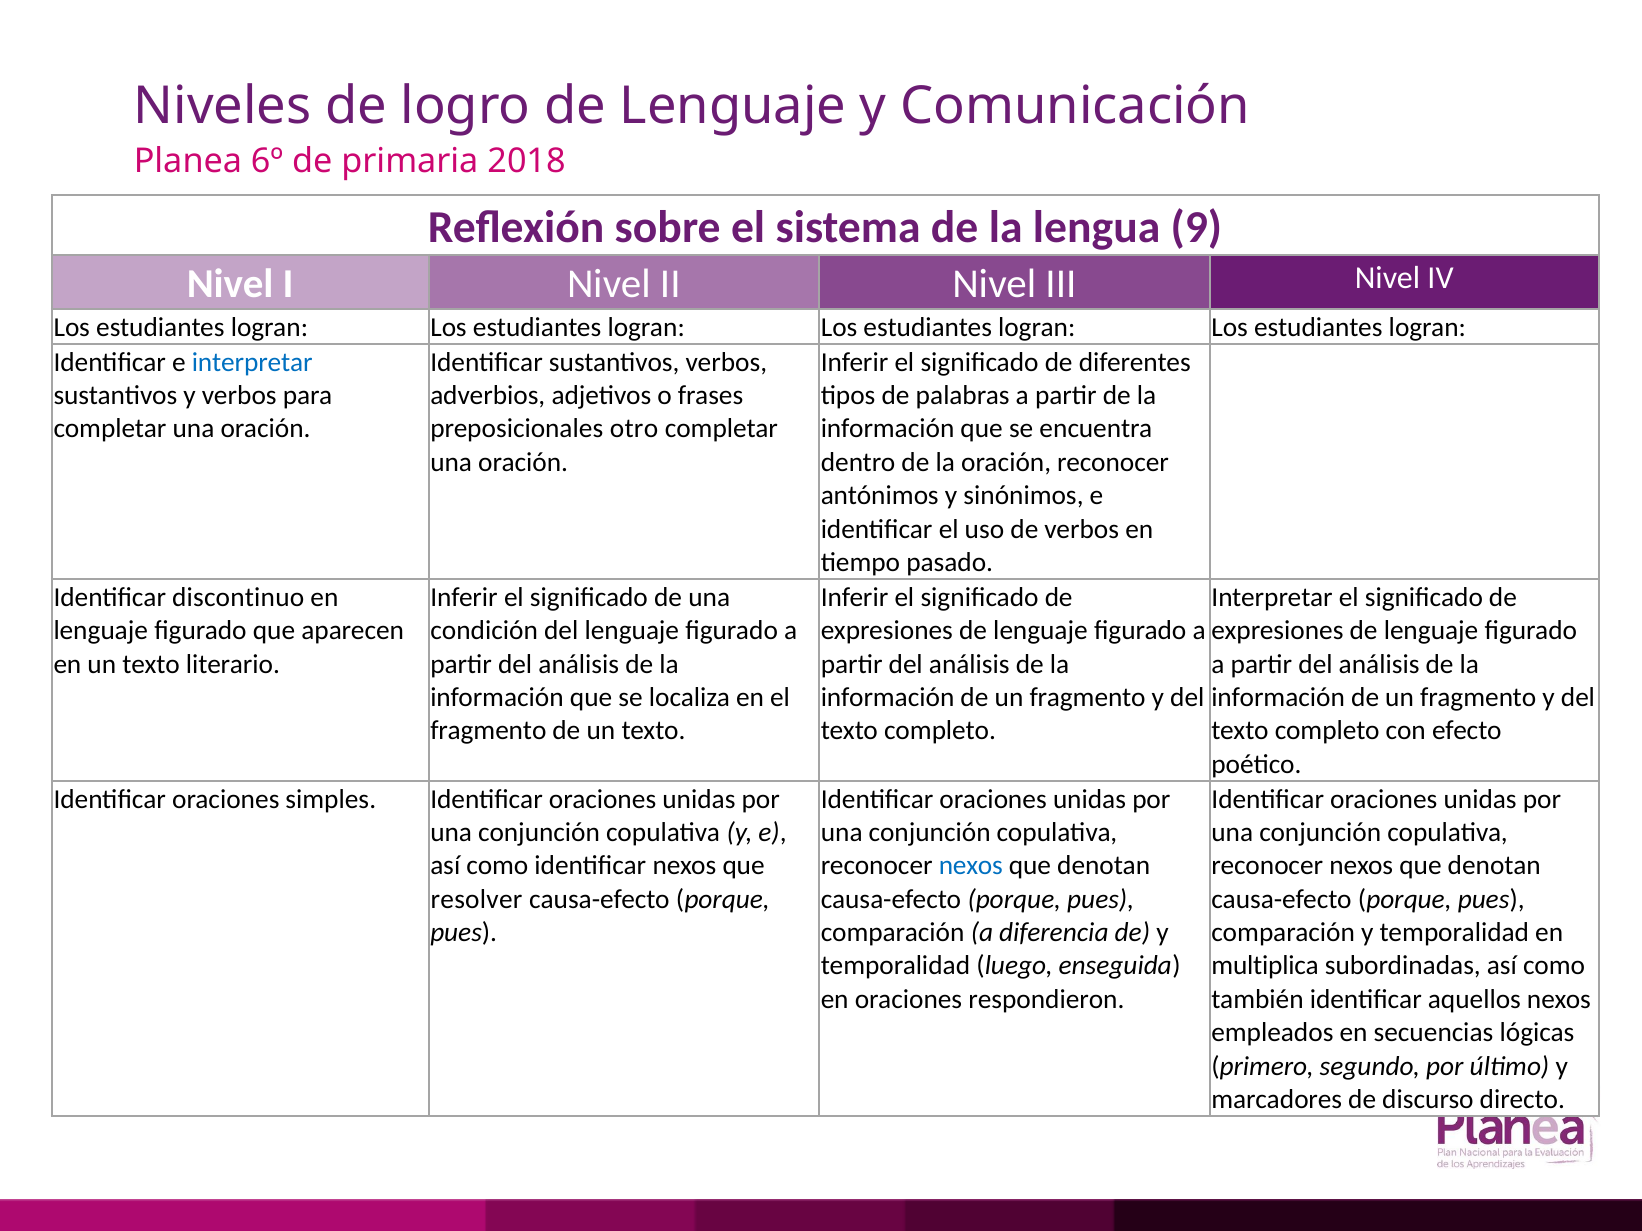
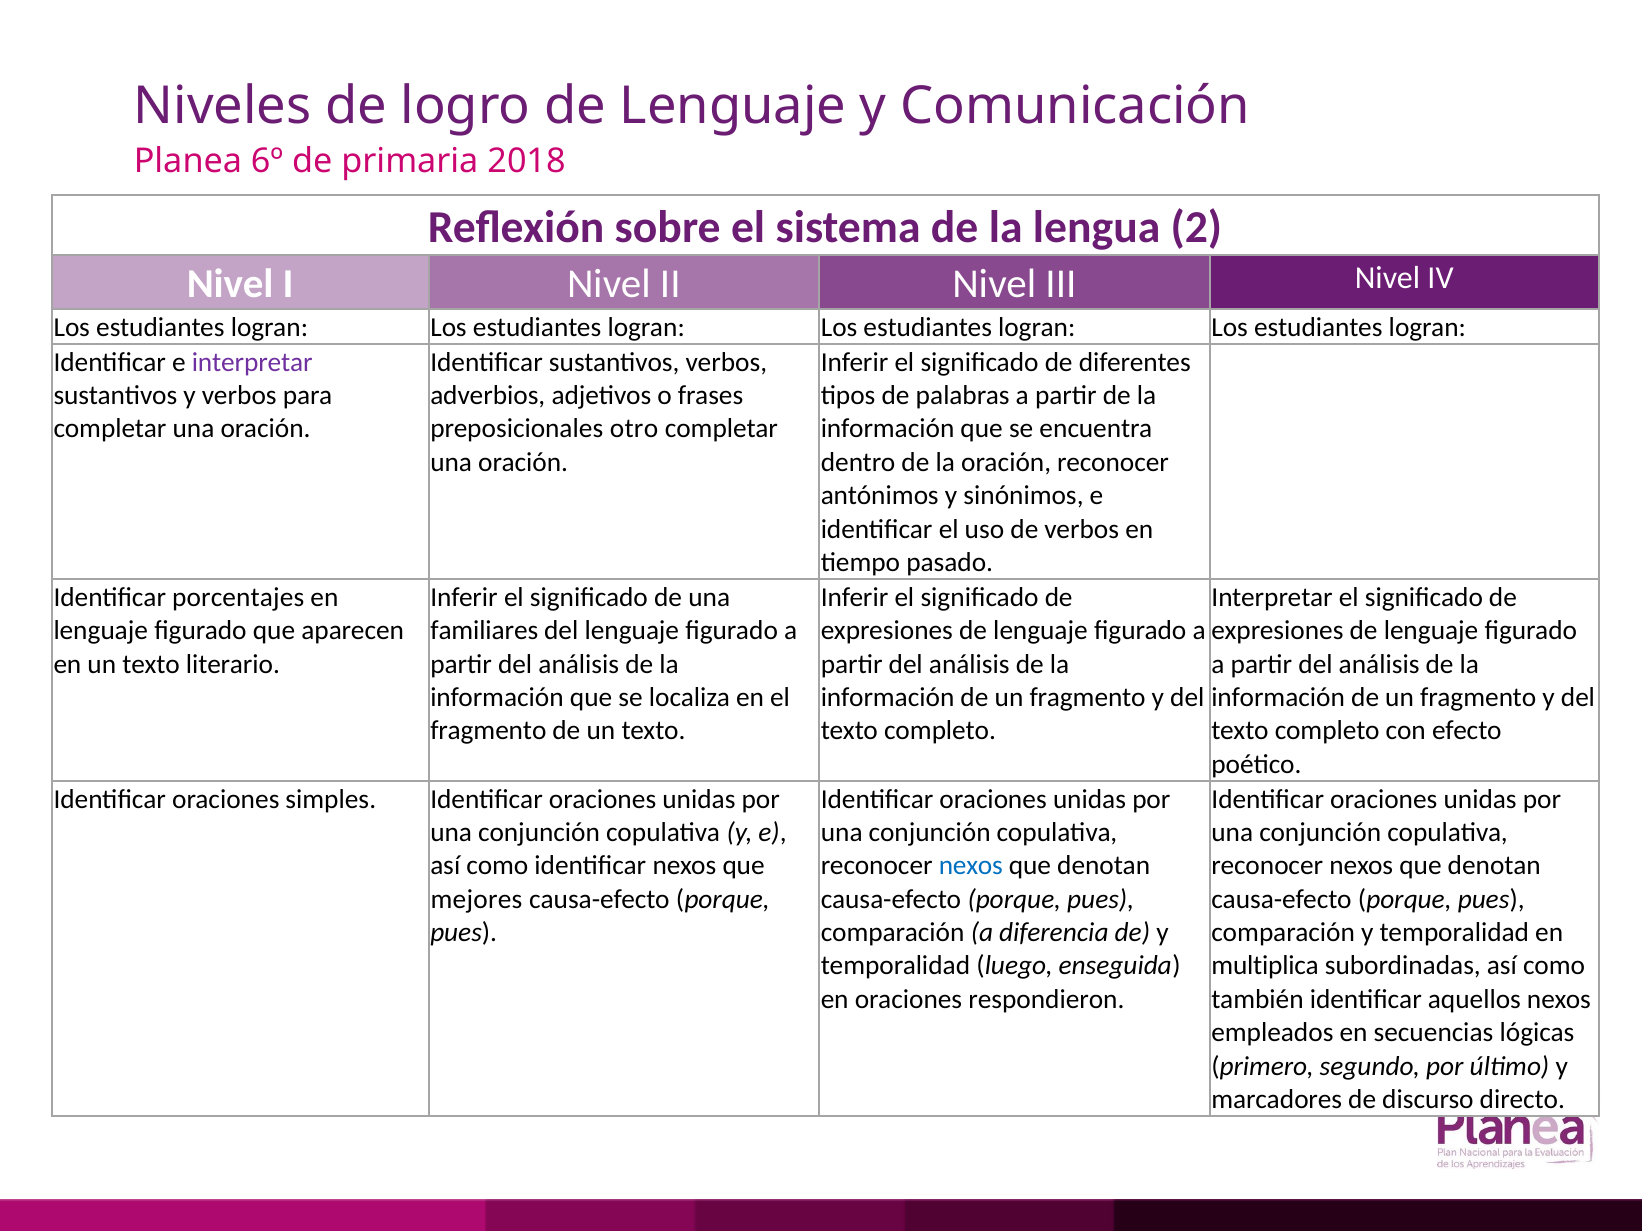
9: 9 -> 2 (1196, 228)
interpretar colour: blue -> purple (252, 362)
discontinuo: discontinuo -> porcentajes (238, 598)
condición: condición -> familiares (484, 631)
resolver: resolver -> mejores (477, 900)
